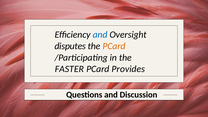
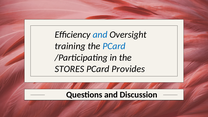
disputes: disputes -> training (70, 46)
PCard colour: orange -> blue (114, 46)
FASTER: FASTER -> STORES (69, 69)
